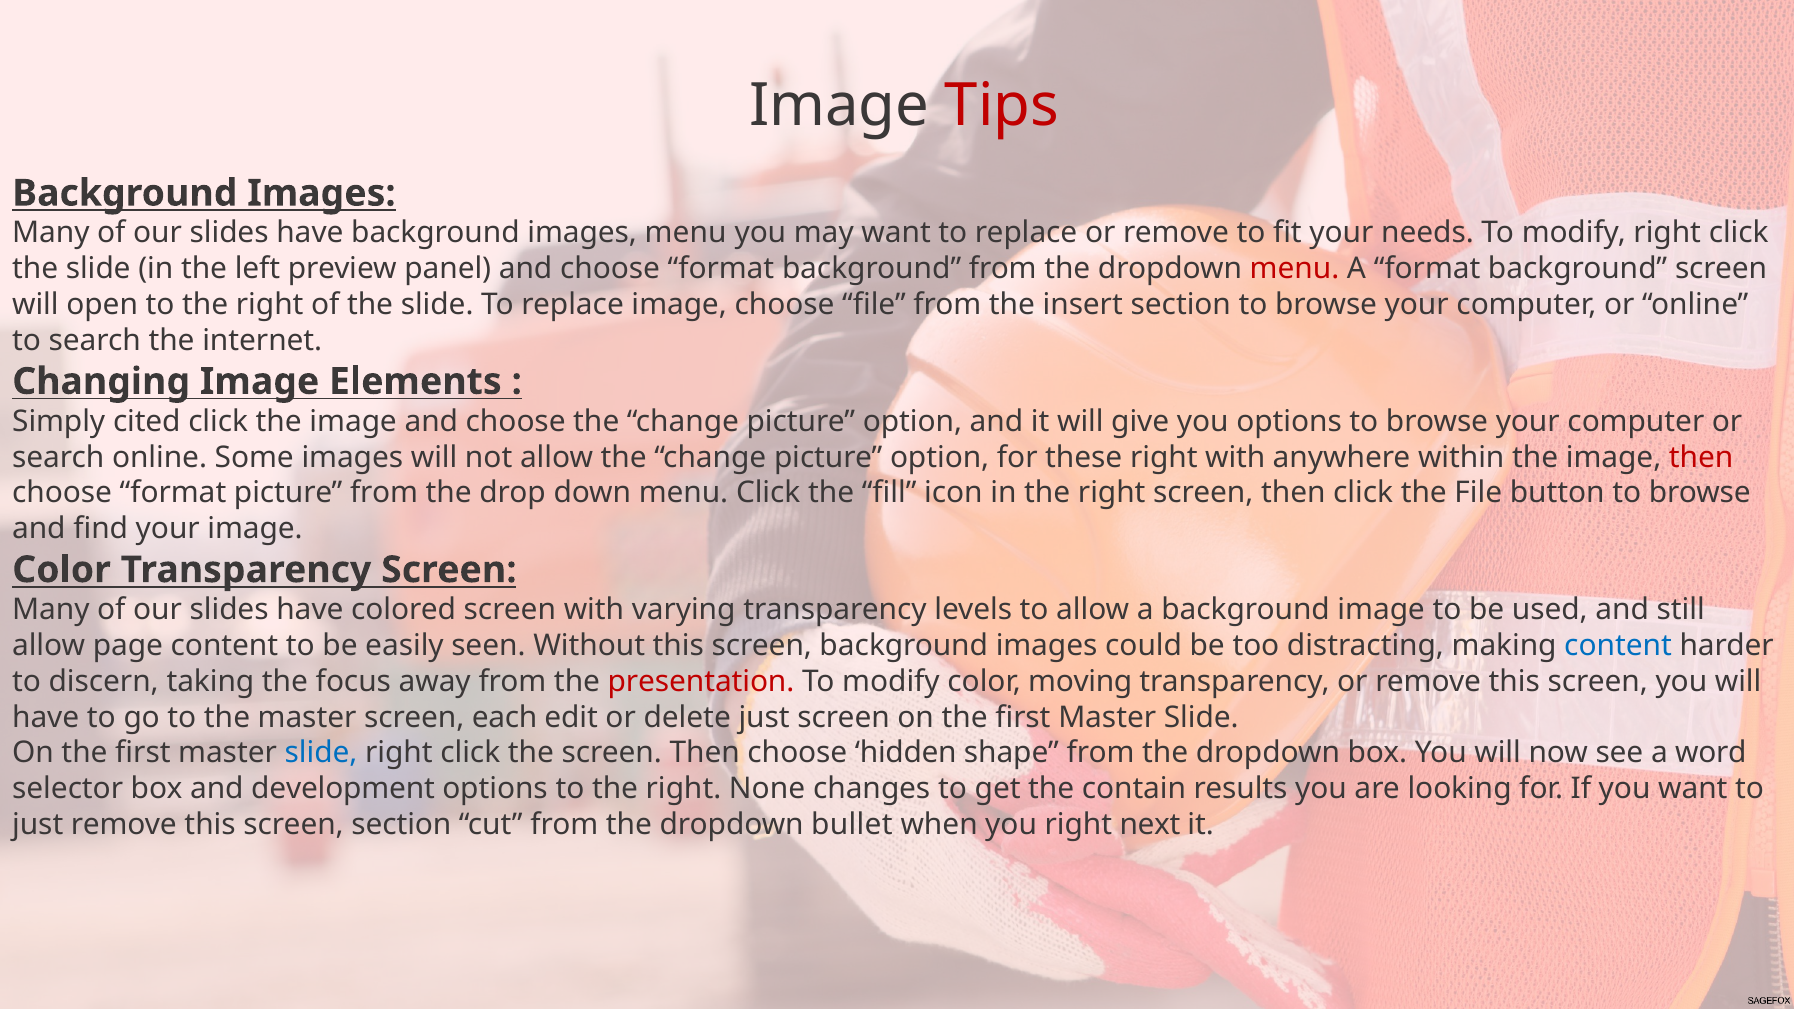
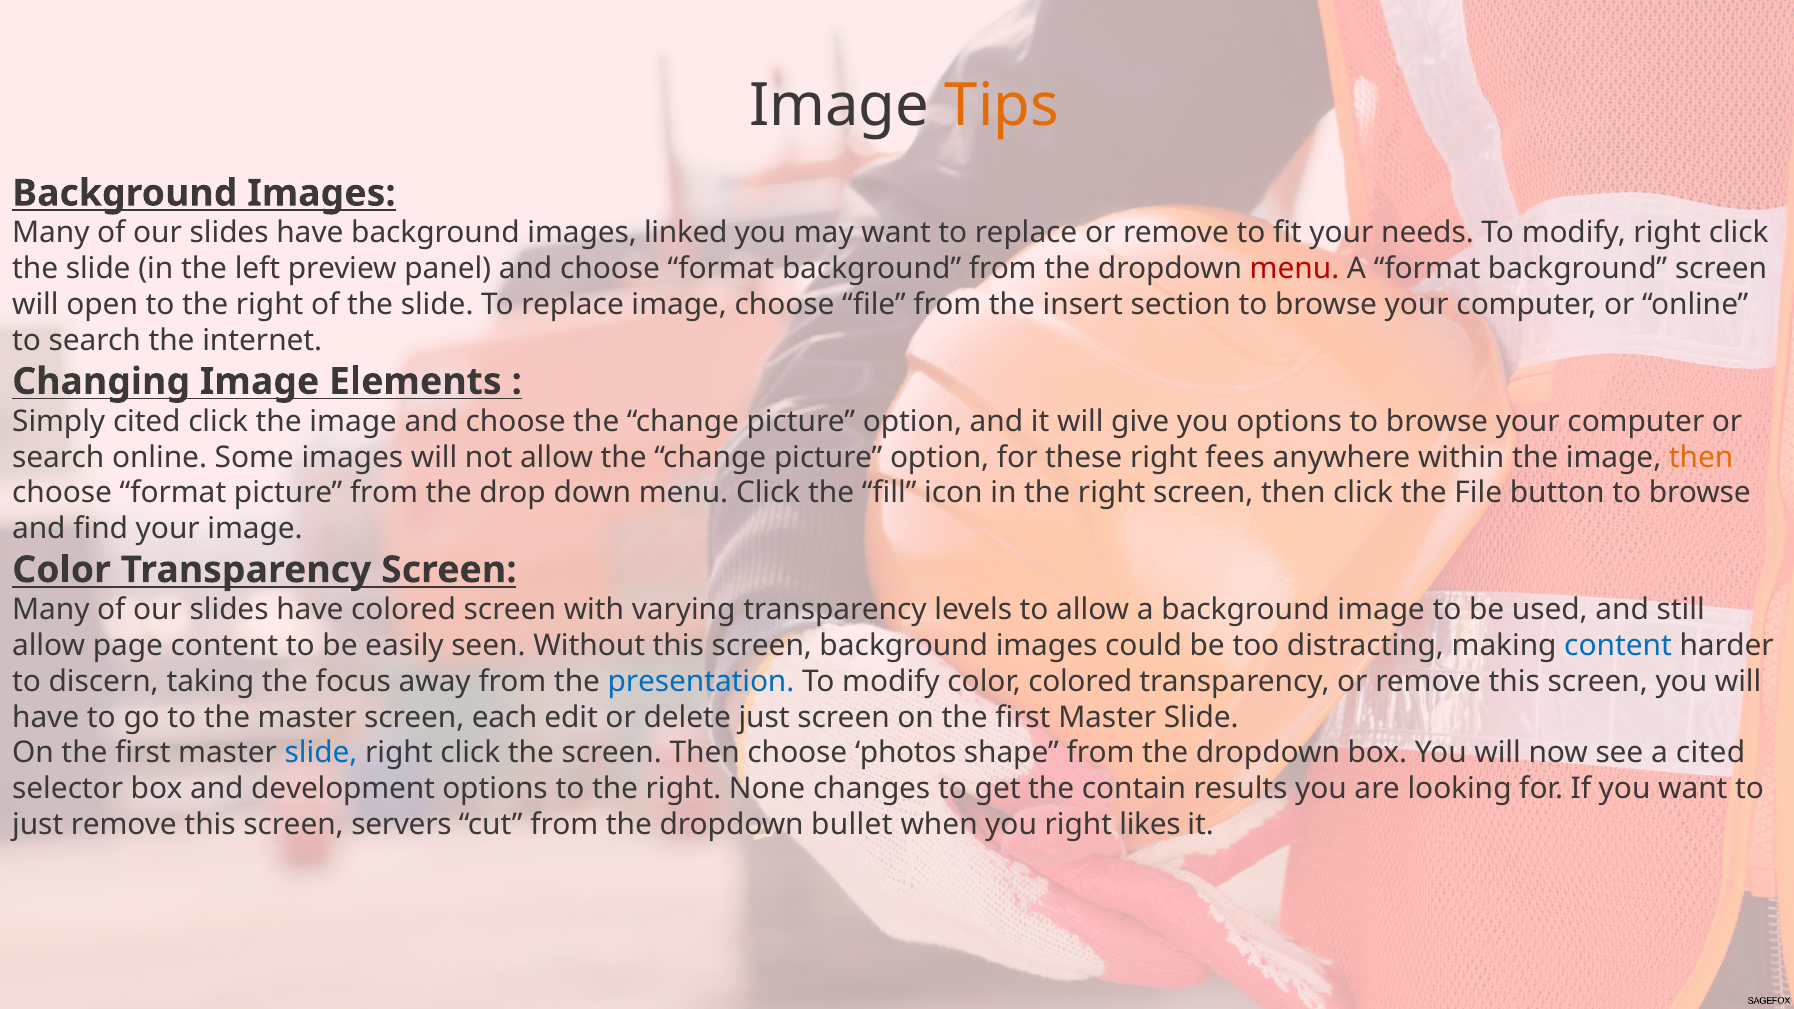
Tips colour: red -> orange (1002, 106)
images menu: menu -> linked (686, 233)
right with: with -> fees (1235, 457)
then colour: red -> orange (1701, 457)
presentation colour: red -> blue (701, 681)
color moving: moving -> colored (1080, 681)
hidden: hidden -> photos (906, 753)
a word: word -> cited (1711, 753)
screen section: section -> servers (401, 825)
next: next -> likes (1150, 825)
